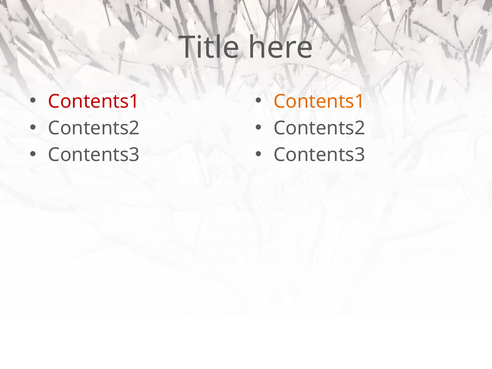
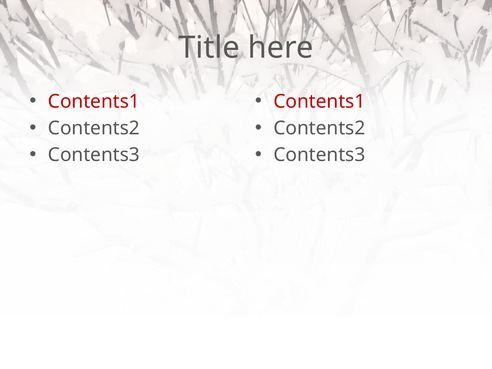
Contents1 colour: orange -> red (319, 101)
